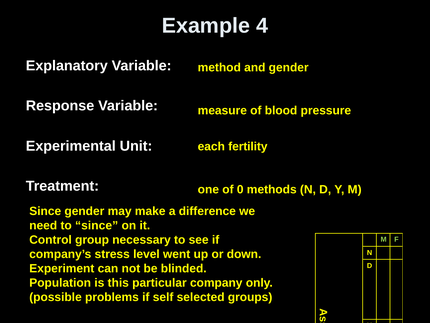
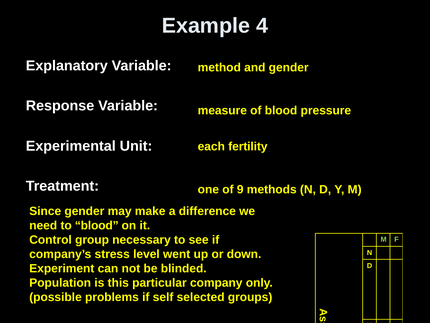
0: 0 -> 9 (240, 189)
to since: since -> blood (97, 225)
